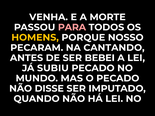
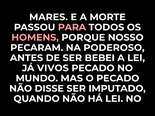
VENHA: VENHA -> MARES (49, 17)
HOMENS colour: yellow -> pink (35, 38)
CANTANDO: CANTANDO -> PODEROSO (114, 48)
SUBIU: SUBIU -> VIVOS (53, 68)
